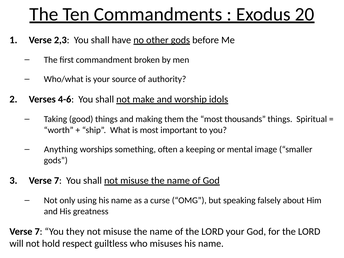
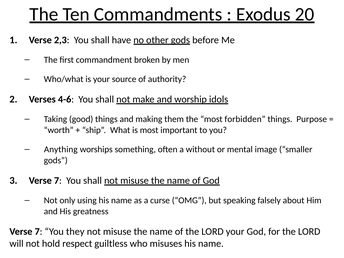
thousands: thousands -> forbidden (245, 119)
Spiritual: Spiritual -> Purpose (312, 119)
keeping: keeping -> without (200, 149)
